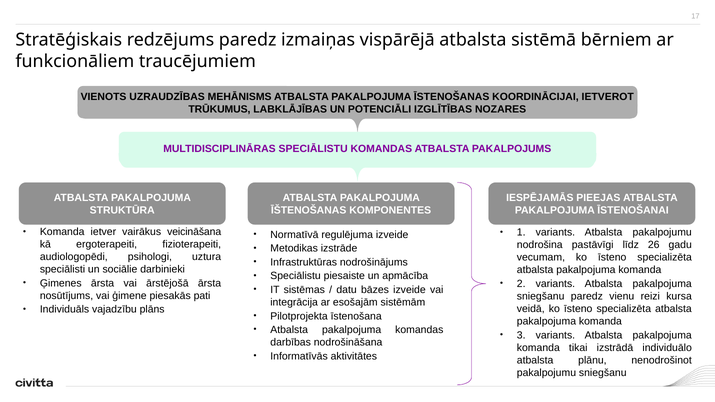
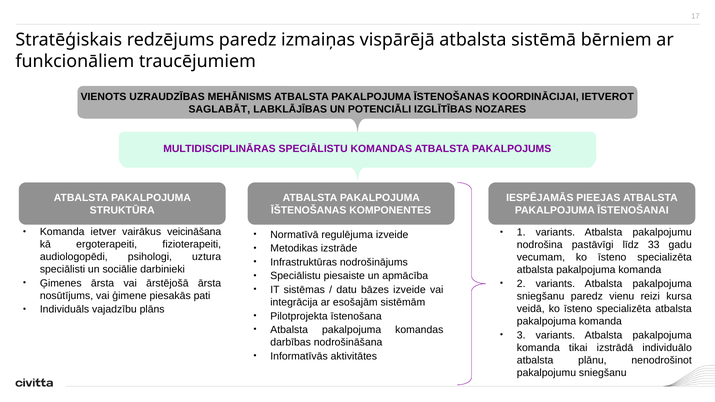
TRŪKUMUS: TRŪKUMUS -> SAGLABĀT (219, 109)
26: 26 -> 33 (654, 245)
